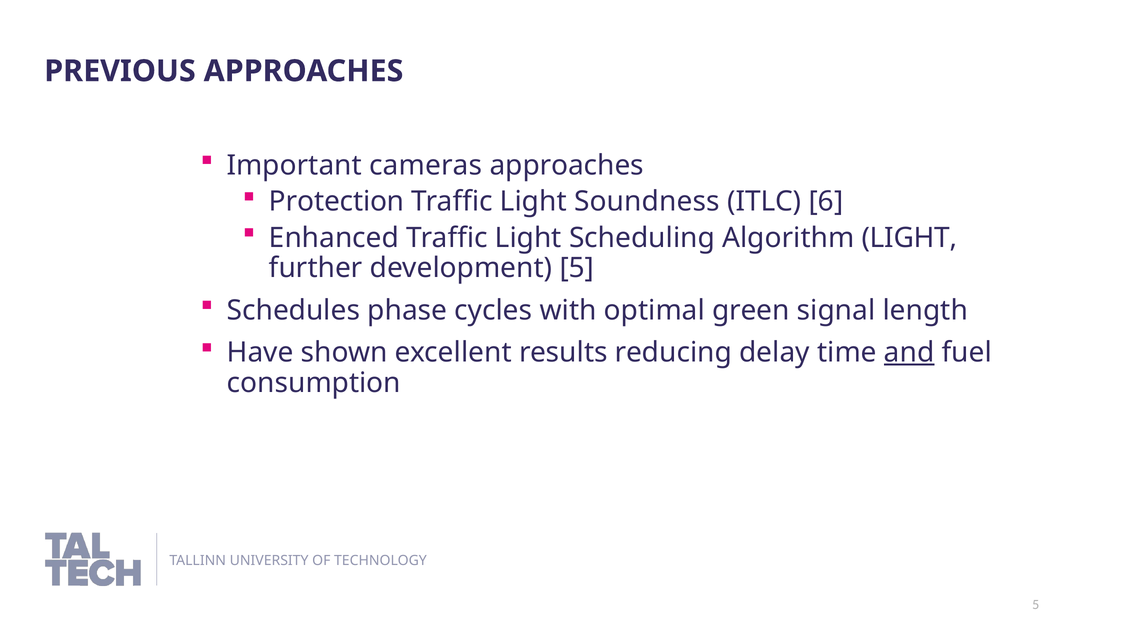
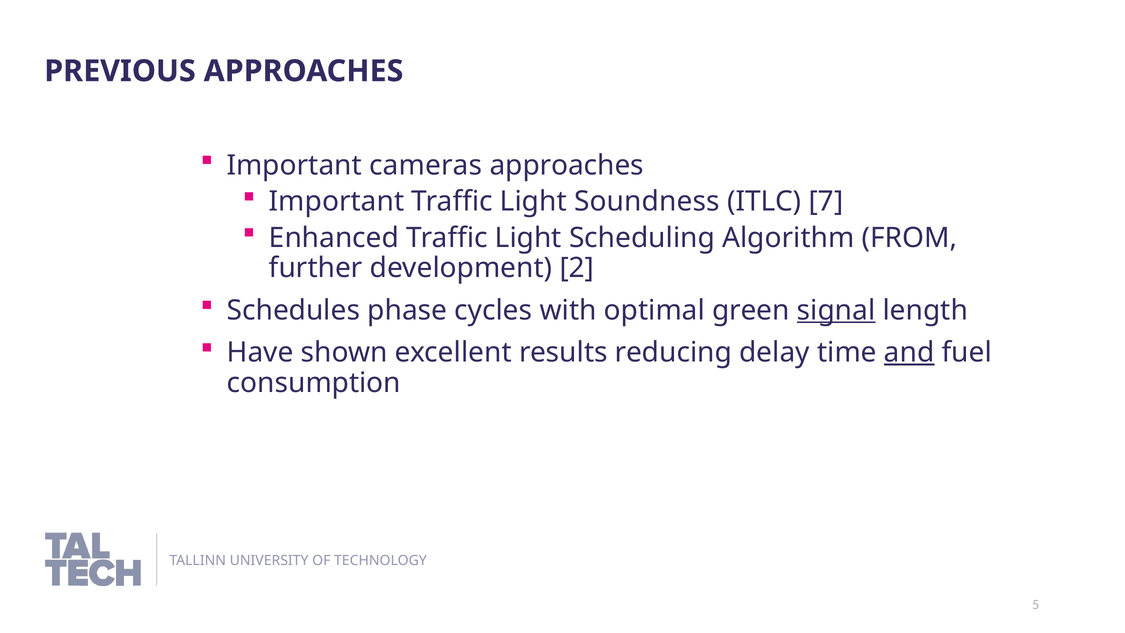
Protection: Protection -> Important (337, 202)
6: 6 -> 7 (826, 202)
Algorithm LIGHT: LIGHT -> FROM (909, 238)
development 5: 5 -> 2 (577, 268)
signal underline: none -> present (836, 310)
